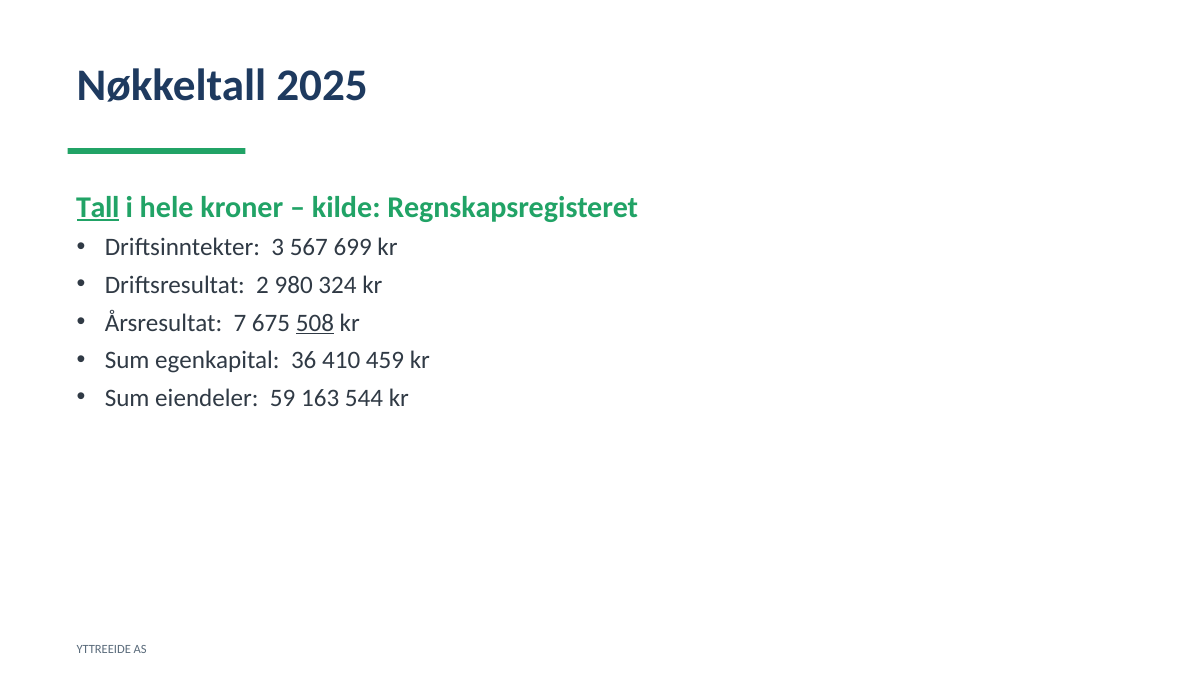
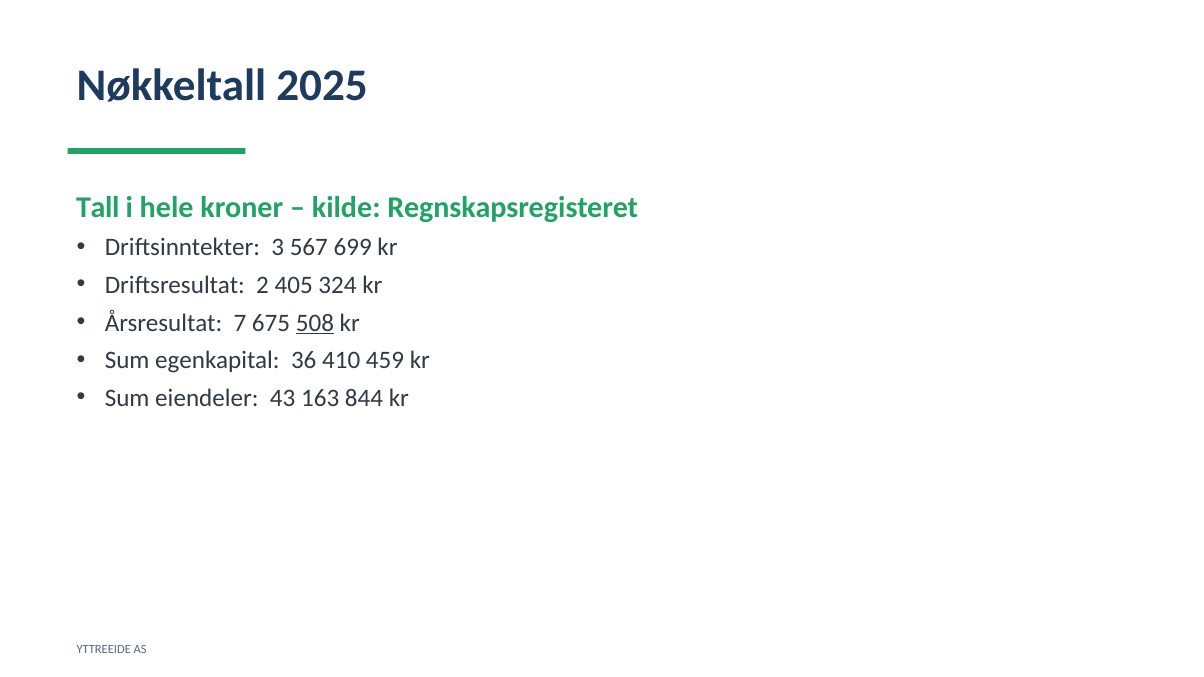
Tall underline: present -> none (98, 207)
980: 980 -> 405 (294, 285)
59: 59 -> 43 (283, 398)
544: 544 -> 844 (364, 398)
